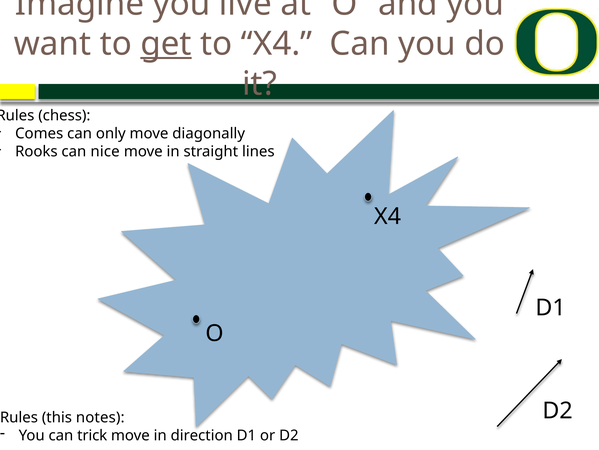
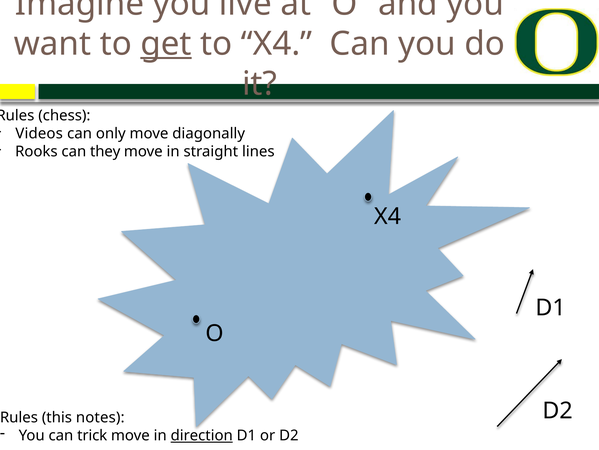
Comes: Comes -> Videos (39, 133)
nice: nice -> they (105, 151)
direction underline: none -> present (202, 435)
